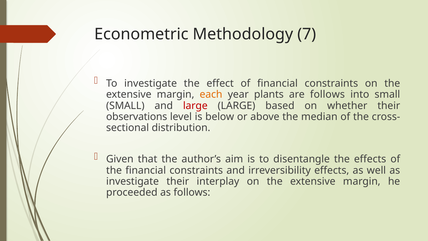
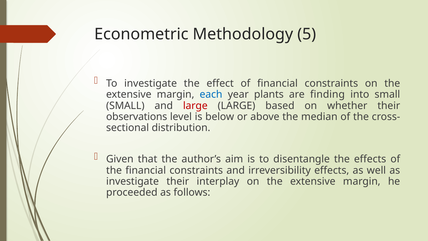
7: 7 -> 5 (307, 34)
each colour: orange -> blue (211, 94)
are follows: follows -> finding (327, 94)
